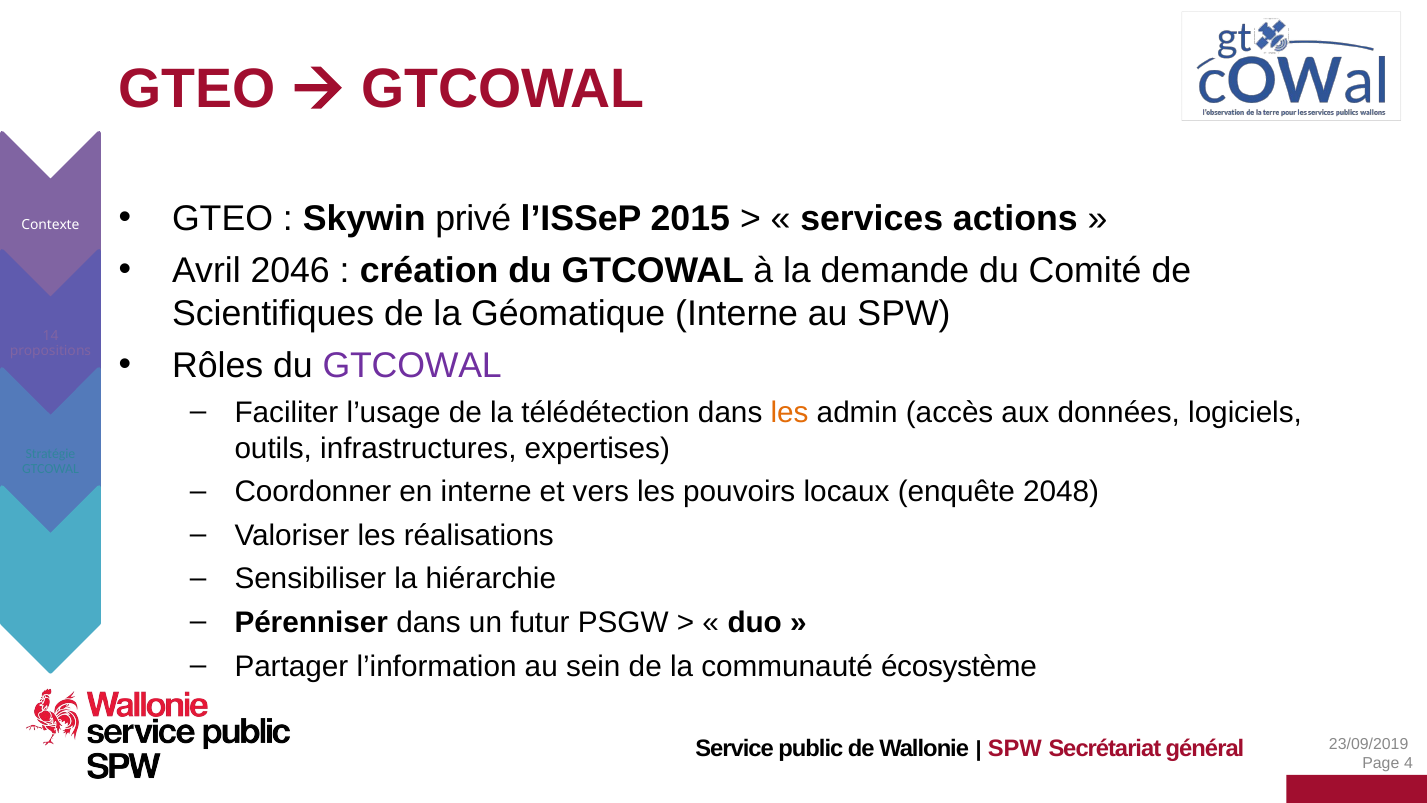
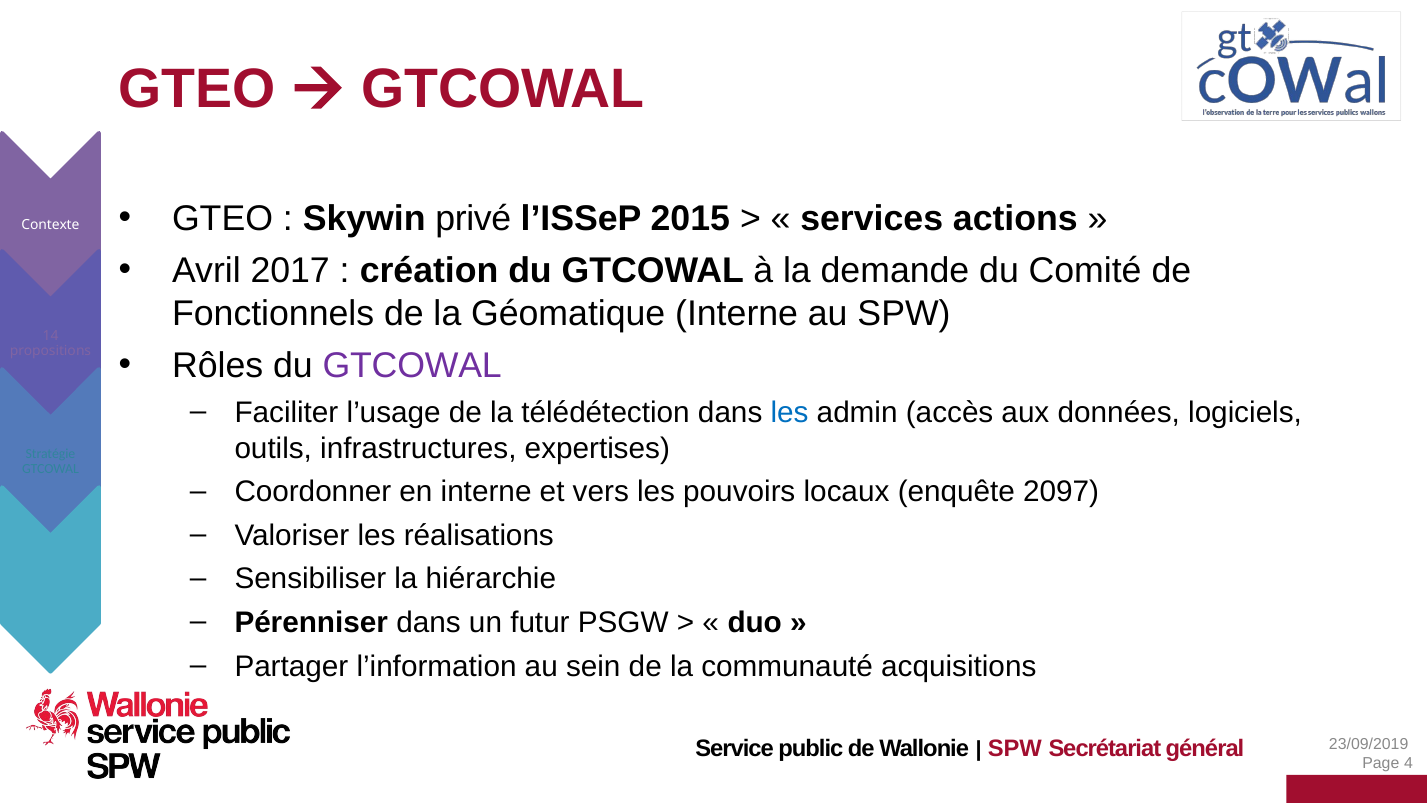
2046: 2046 -> 2017 (290, 271)
Scientifiques: Scientifiques -> Fonctionnels (273, 313)
les colour: orange -> blue (790, 413)
2048: 2048 -> 2097 (1061, 492)
écosystème: écosystème -> acquisitions (959, 666)
